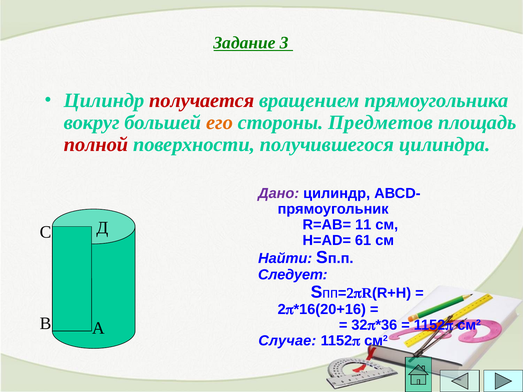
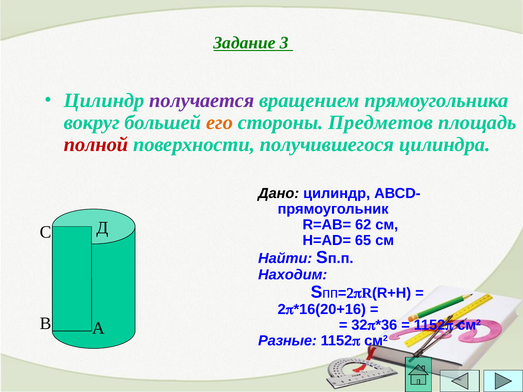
получается colour: red -> purple (202, 101)
Дано colour: purple -> black (279, 193)
11: 11 -> 62 (363, 225)
61: 61 -> 65 (363, 240)
Следует: Следует -> Находим (293, 275)
Случае: Случае -> Разные (287, 341)
